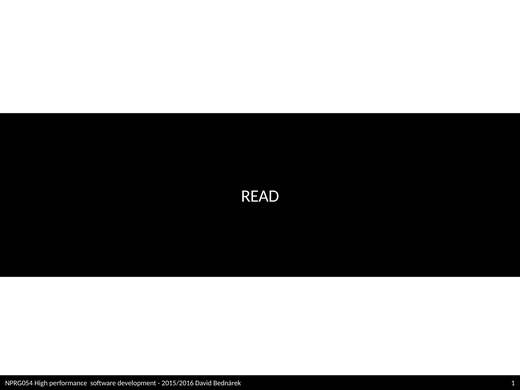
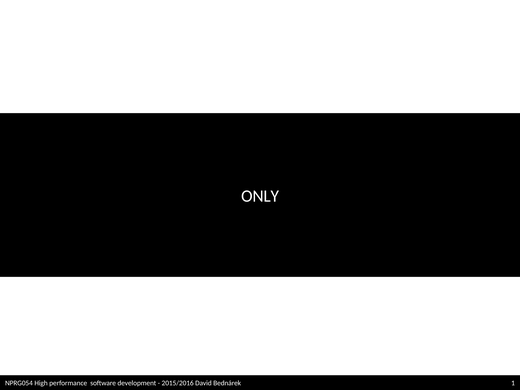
READ: READ -> ONLY (260, 196)
